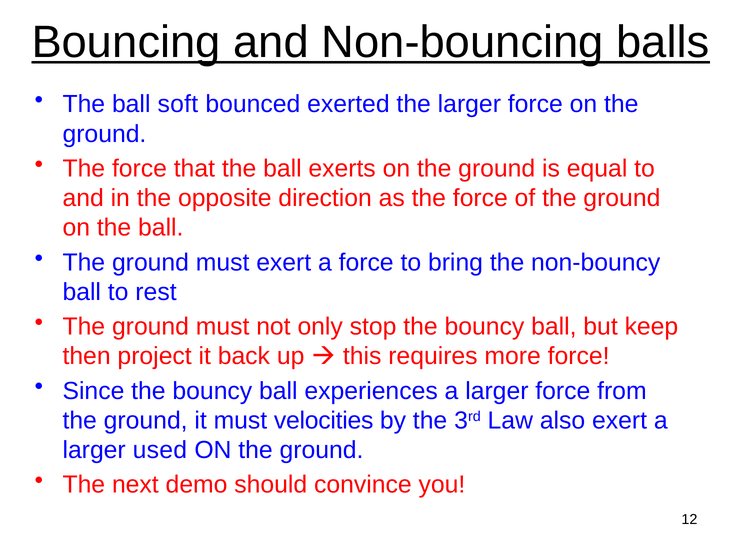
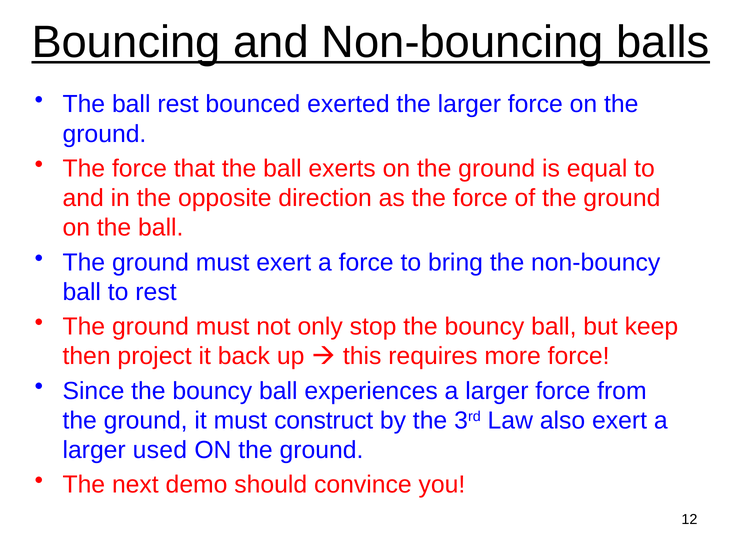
ball soft: soft -> rest (178, 104)
velocities: velocities -> construct (324, 421)
